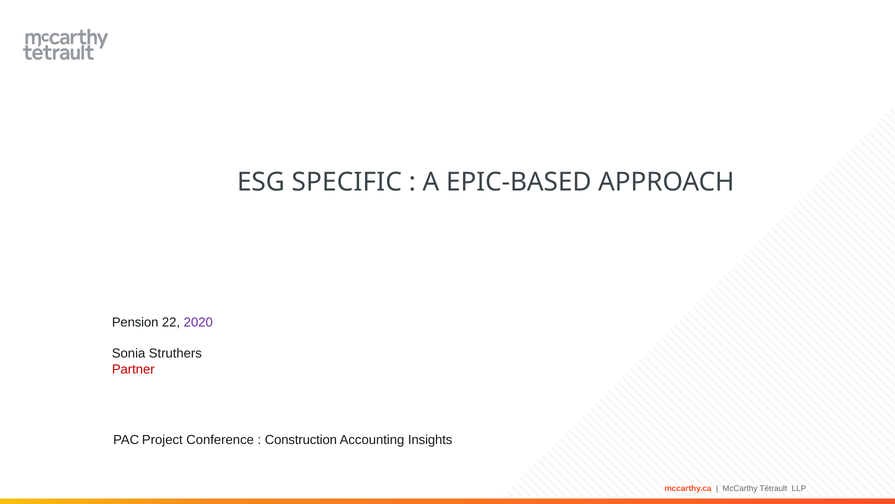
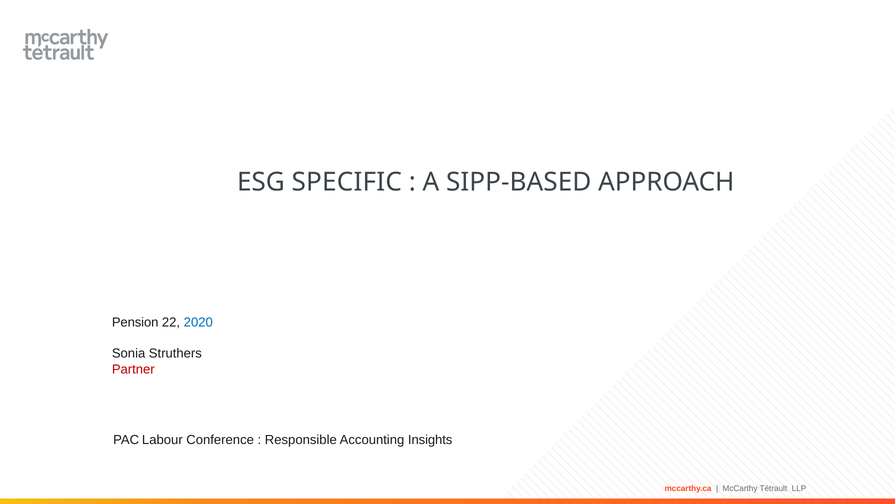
EPIC-BASED: EPIC-BASED -> SIPP-BASED (519, 182)
2020 colour: purple -> blue (198, 322)
Project: Project -> Labour (162, 439)
Construction: Construction -> Responsible (301, 439)
